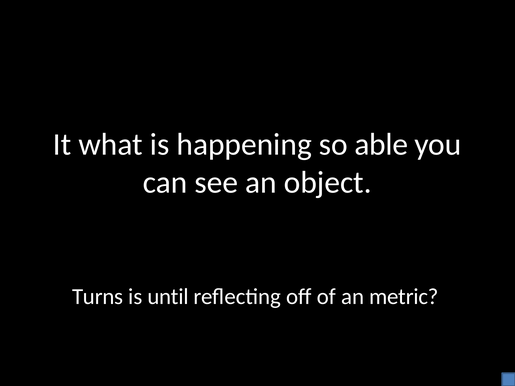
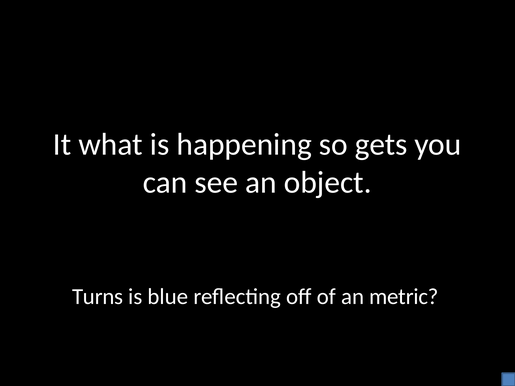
able: able -> gets (381, 145)
until: until -> blue (168, 297)
